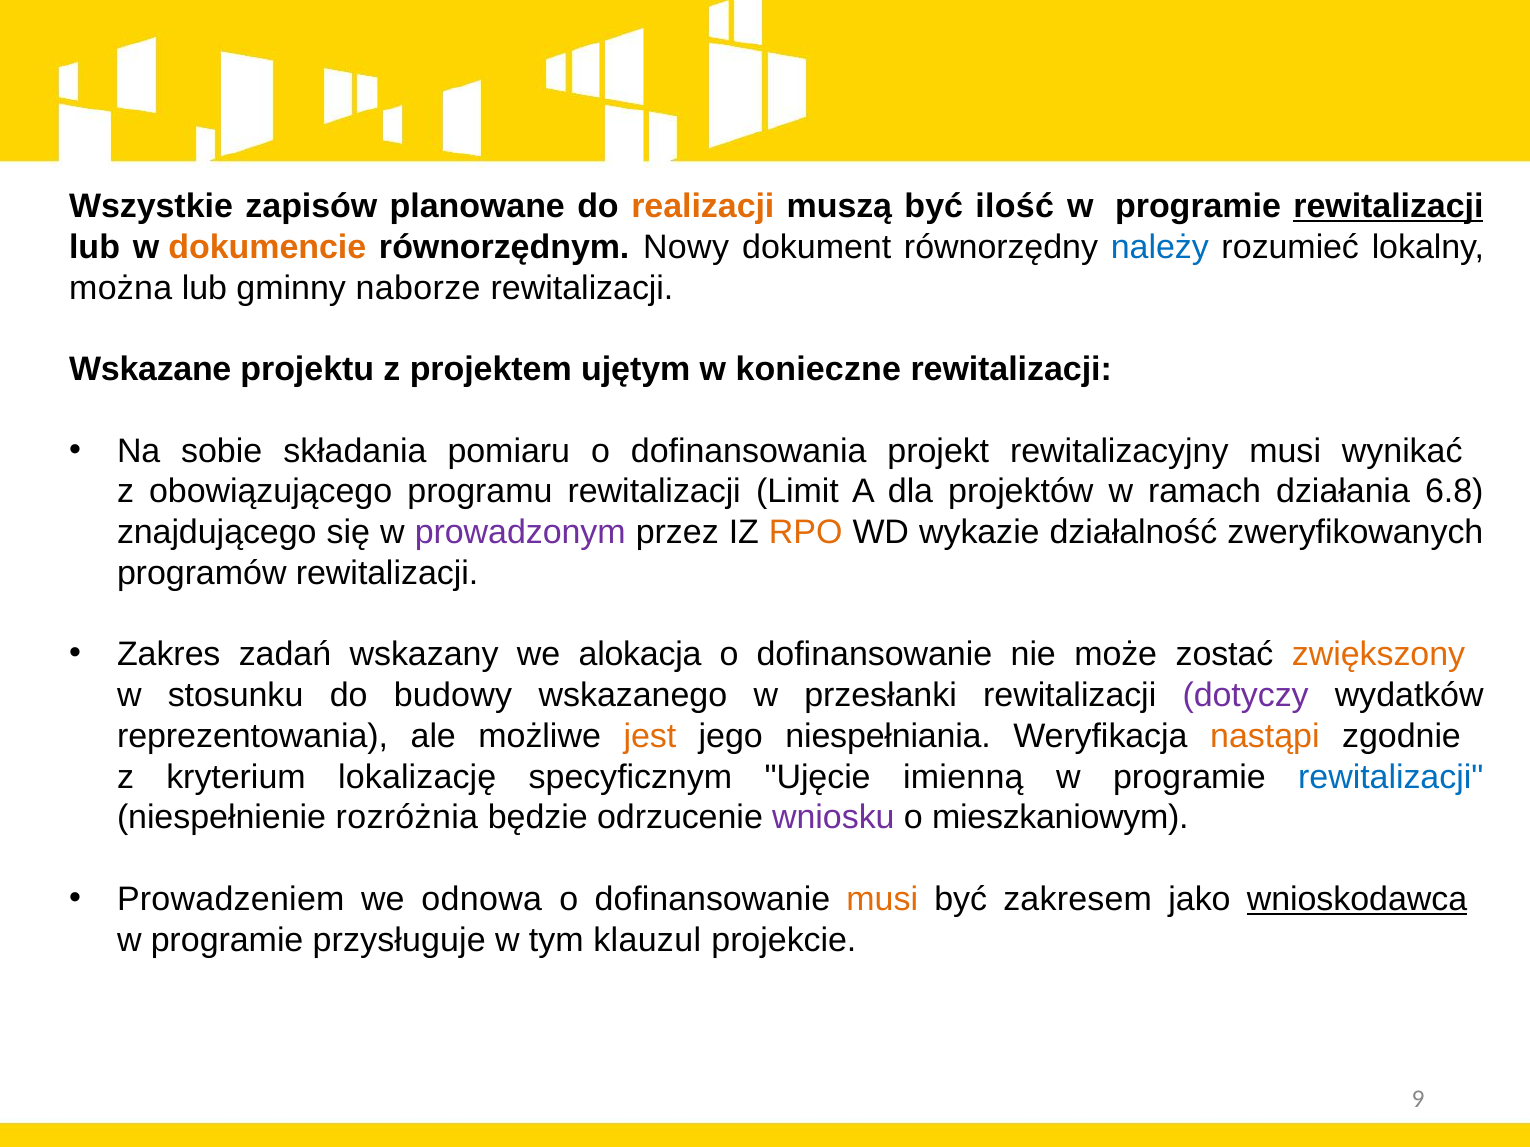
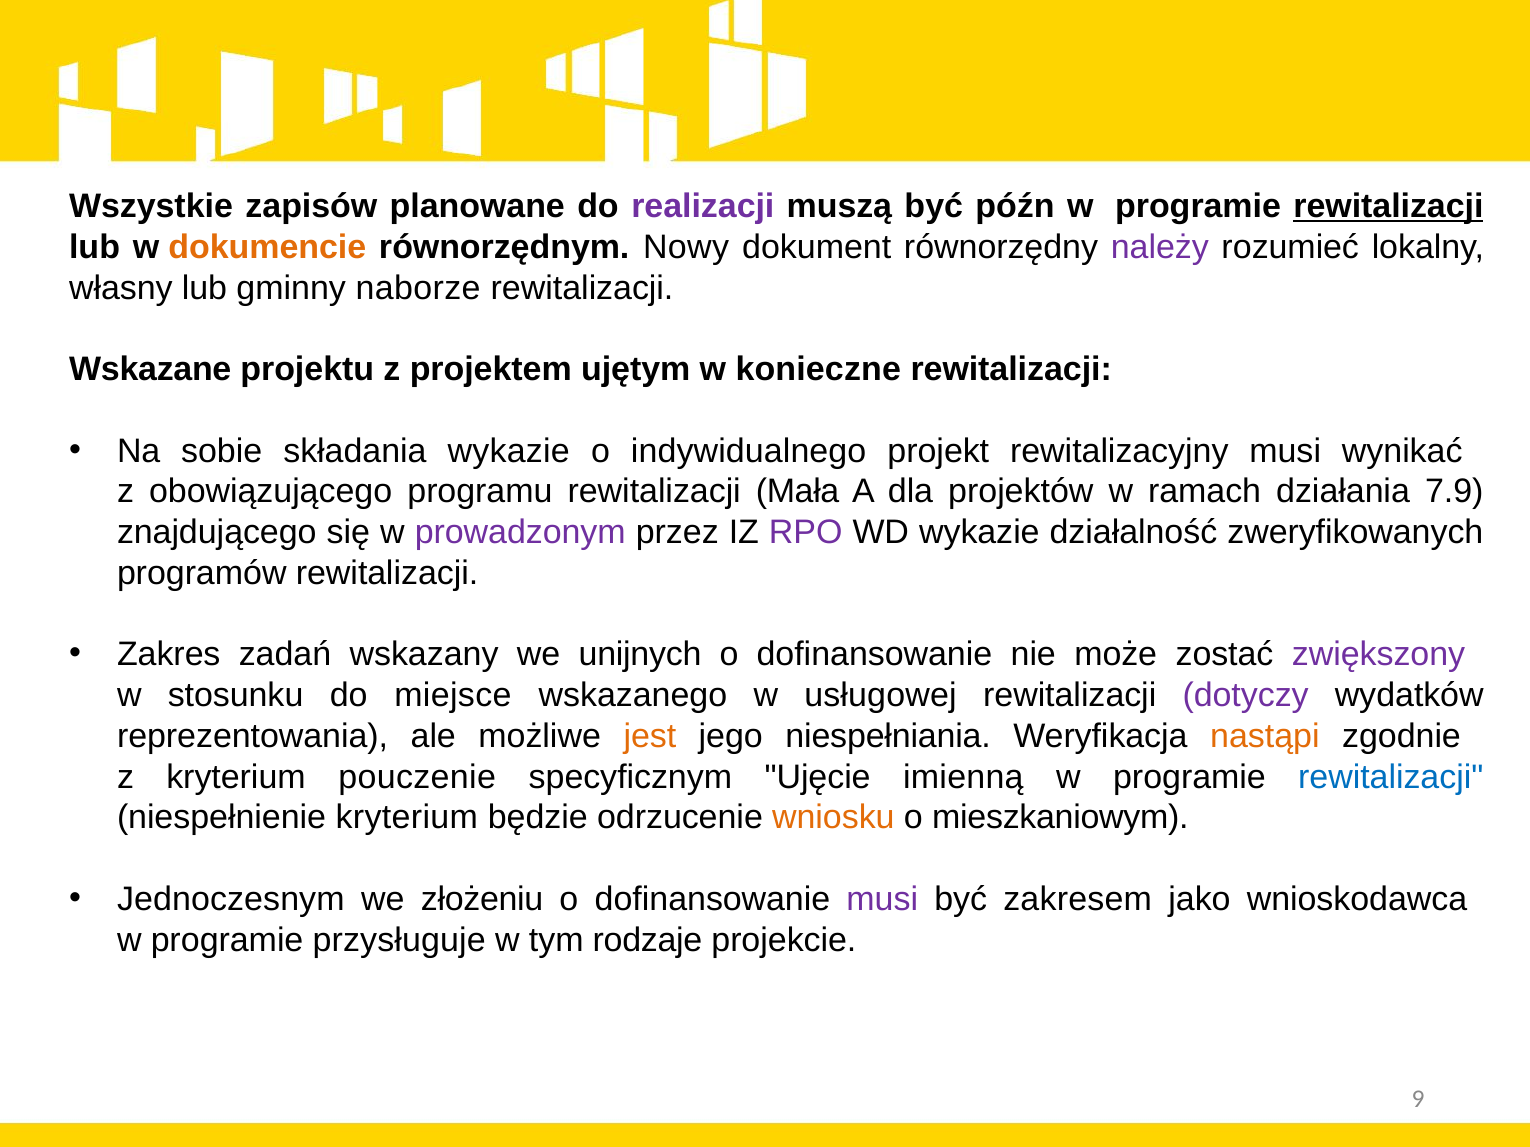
realizacji colour: orange -> purple (703, 206)
ilość: ilość -> późn (1015, 206)
należy colour: blue -> purple (1160, 247)
można: można -> własny (121, 288)
składania pomiaru: pomiaru -> wykazie (509, 451)
dofinansowania: dofinansowania -> indywidualnego (749, 451)
Limit: Limit -> Mała (798, 492)
6.8: 6.8 -> 7.9 (1454, 492)
RPO colour: orange -> purple (806, 533)
alokacja: alokacja -> unijnych (640, 655)
zwiększony colour: orange -> purple (1379, 655)
budowy: budowy -> miejsce (453, 696)
przesłanki: przesłanki -> usługowej (880, 696)
lokalizację: lokalizację -> pouczenie (417, 777)
niespełnienie rozróżnia: rozróżnia -> kryterium (407, 818)
wniosku colour: purple -> orange (833, 818)
Prowadzeniem: Prowadzeniem -> Jednoczesnym (231, 900)
odnowa: odnowa -> złożeniu (482, 900)
musi colour: orange -> purple (882, 900)
wnioskodawca underline: present -> none (1357, 900)
klauzul: klauzul -> rodzaje (648, 940)
